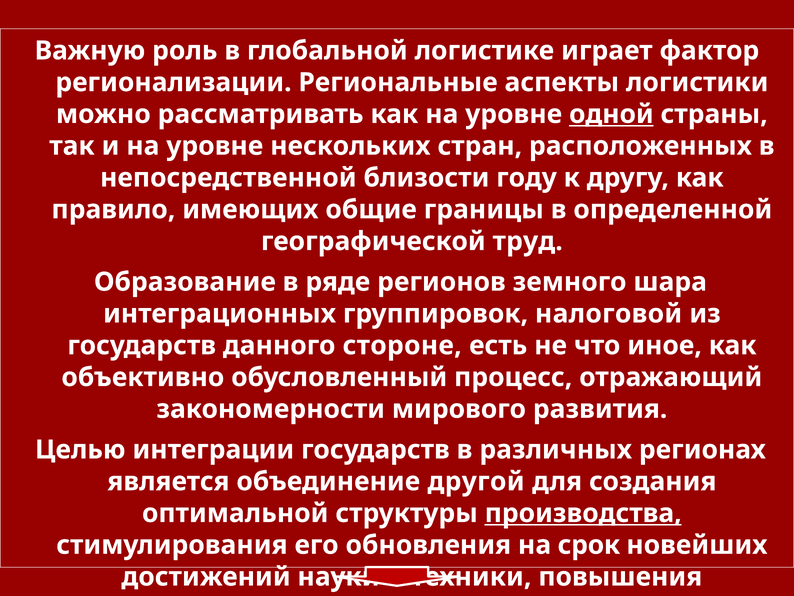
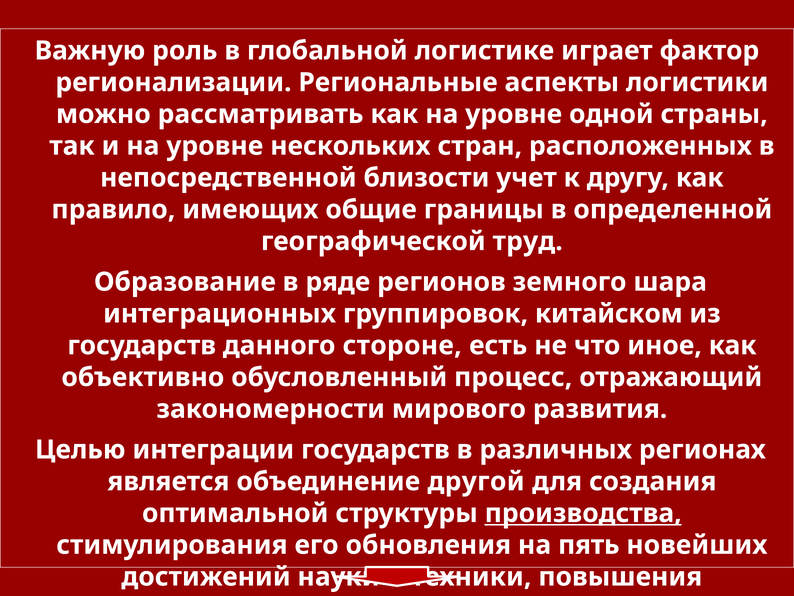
одной underline: present -> none (611, 114)
году: году -> учет (526, 178)
налоговой: налоговой -> китайском (609, 313)
срок: срок -> пять (589, 545)
